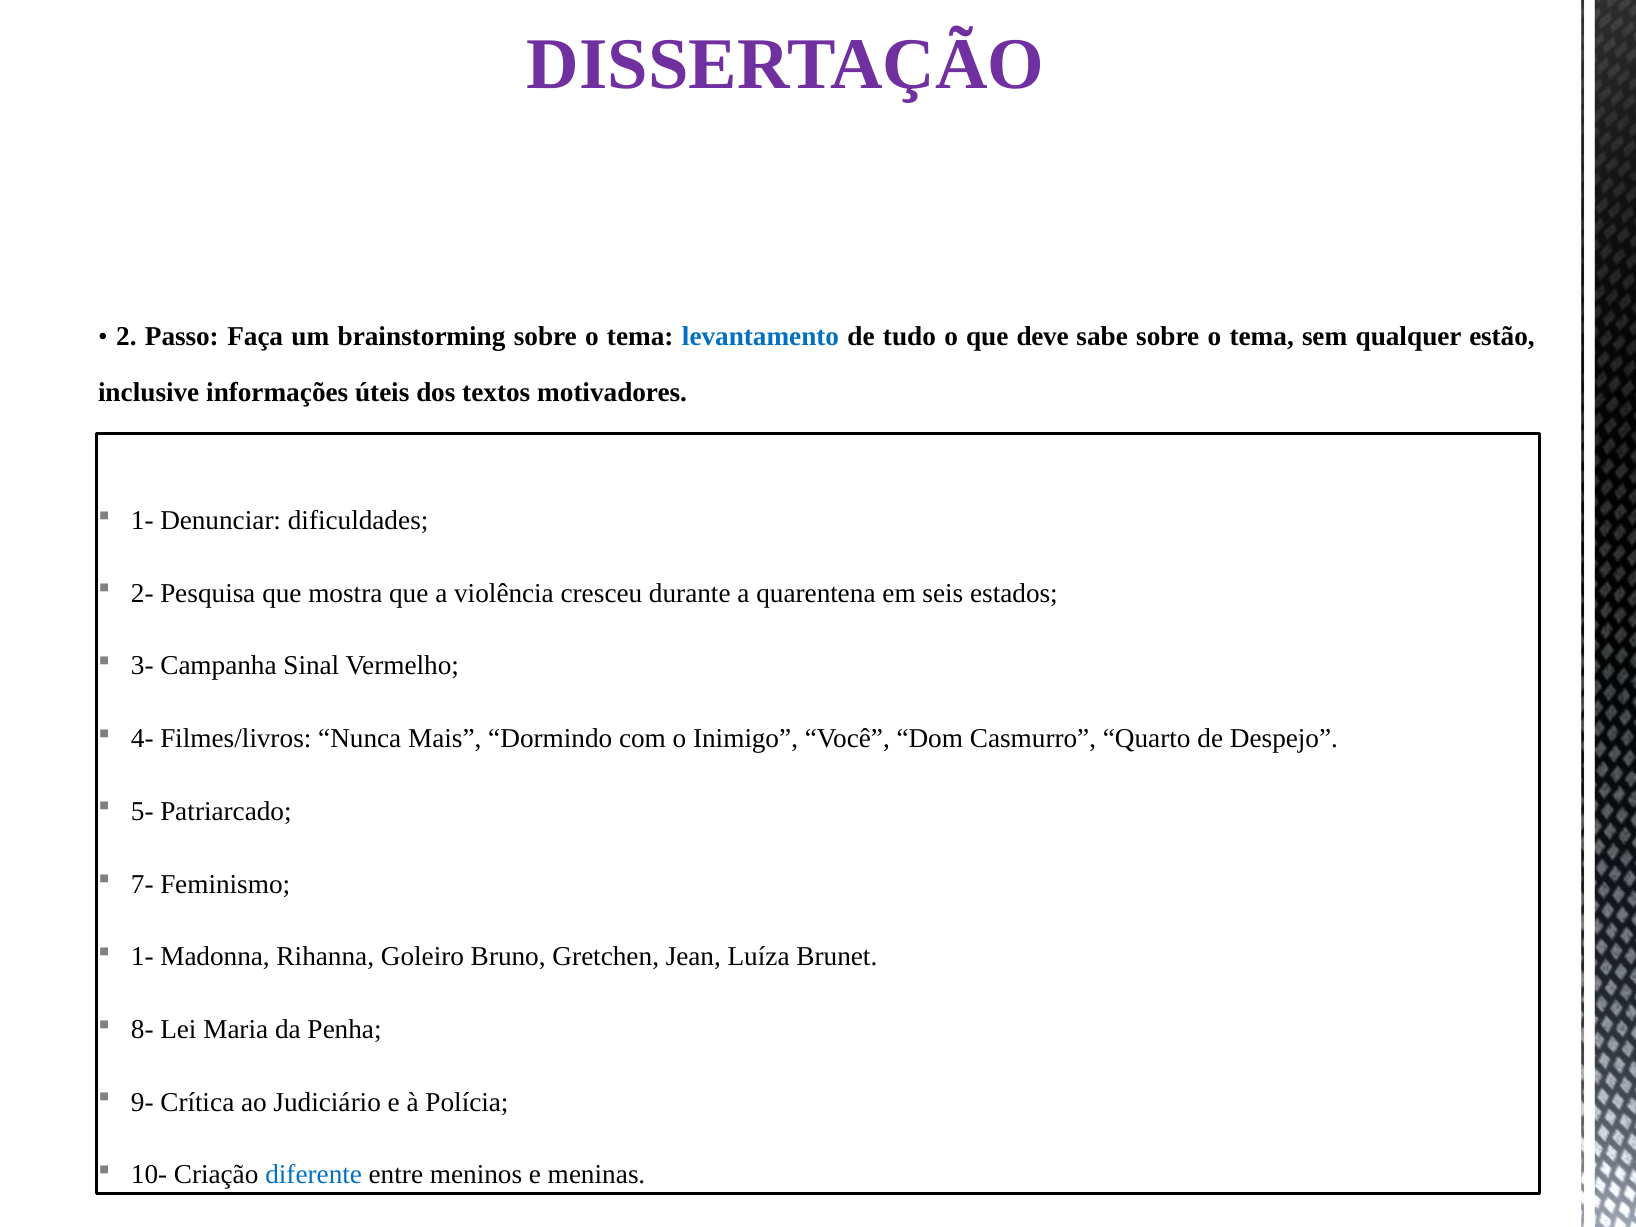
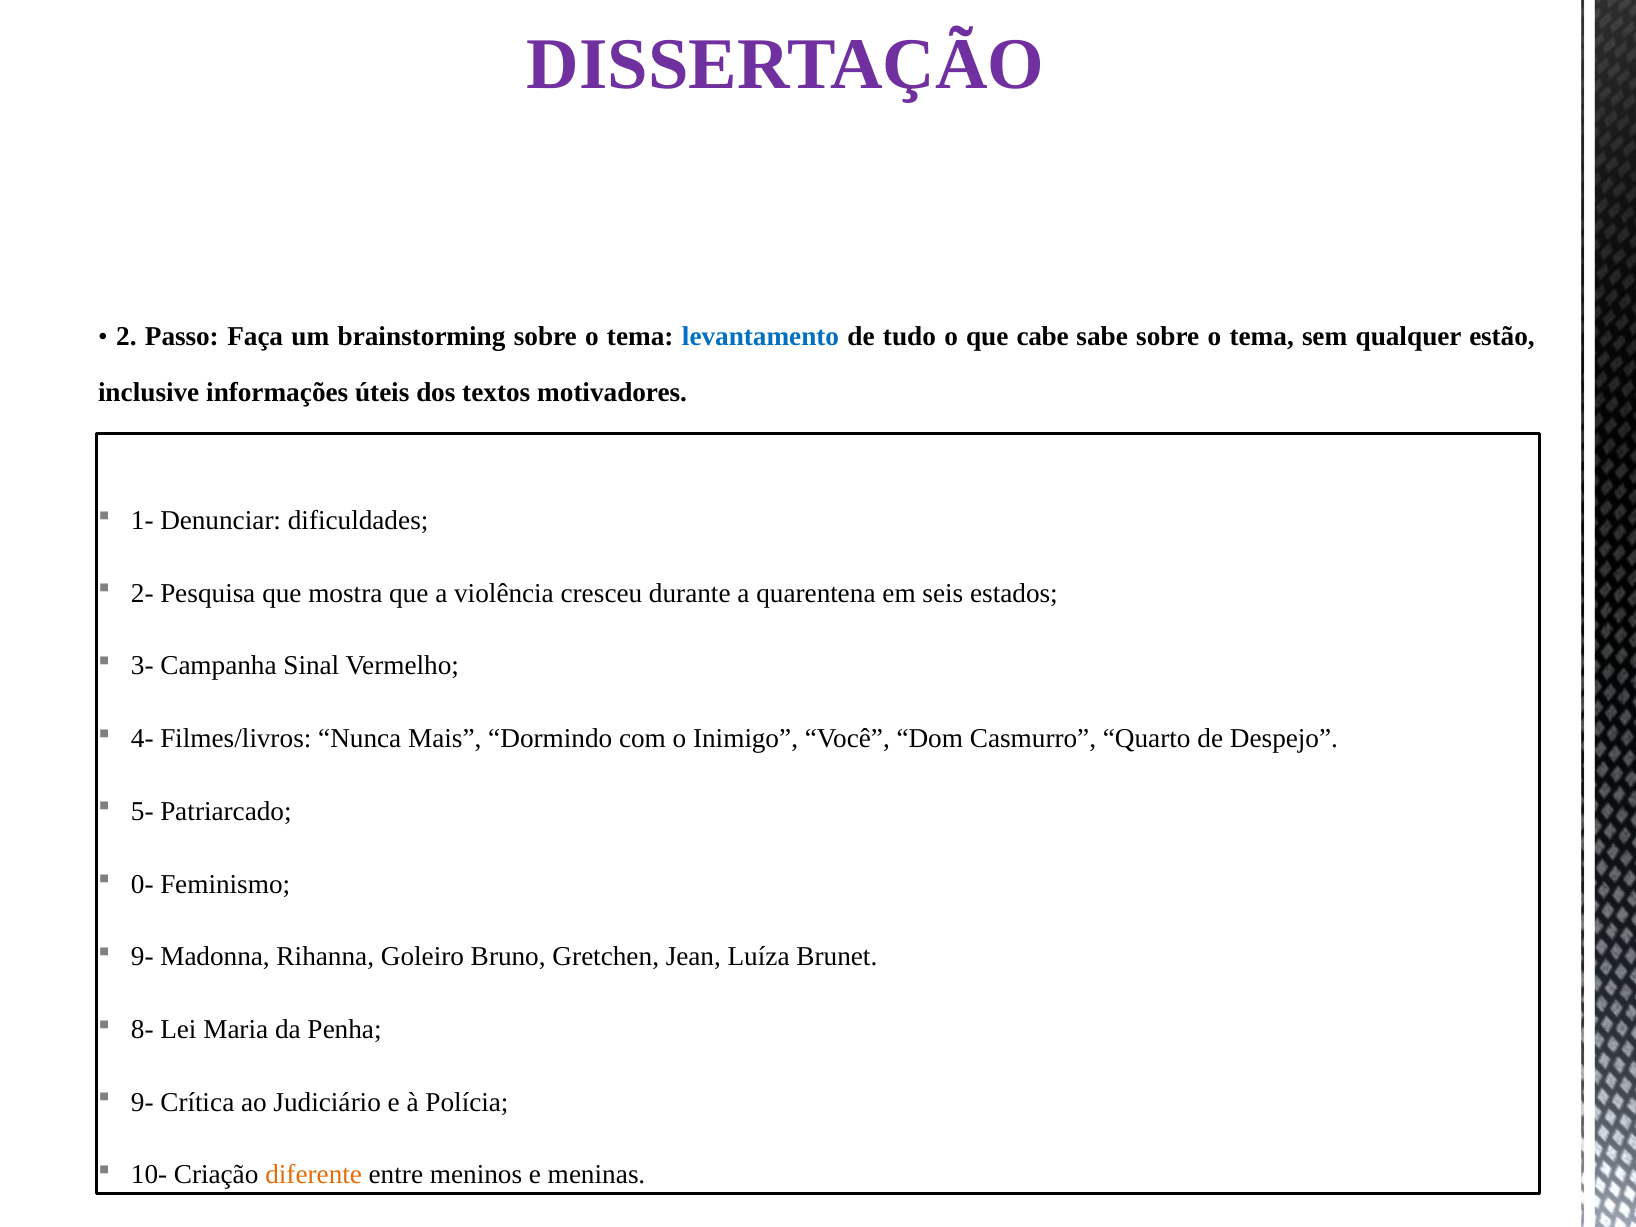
deve: deve -> cabe (1043, 337)
7-: 7- -> 0- (142, 884)
1-: 1- -> 9- (142, 957)
diferente colour: blue -> orange (314, 1175)
